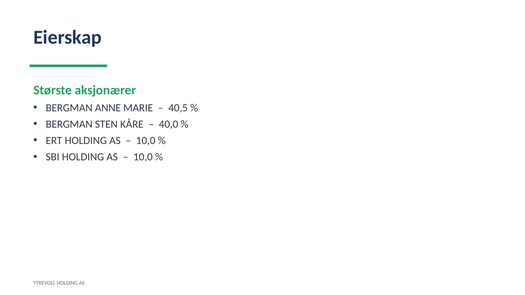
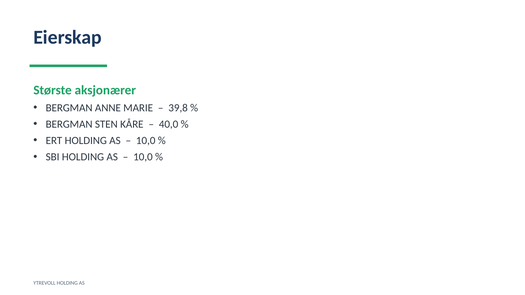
40,5: 40,5 -> 39,8 (178, 108)
